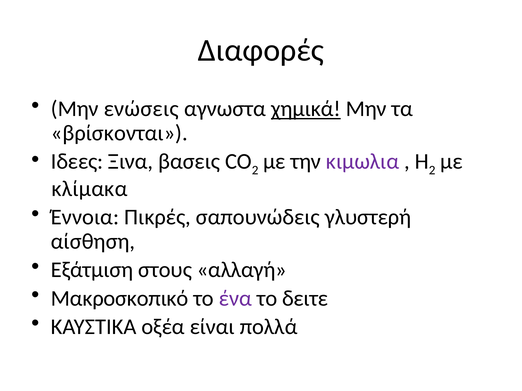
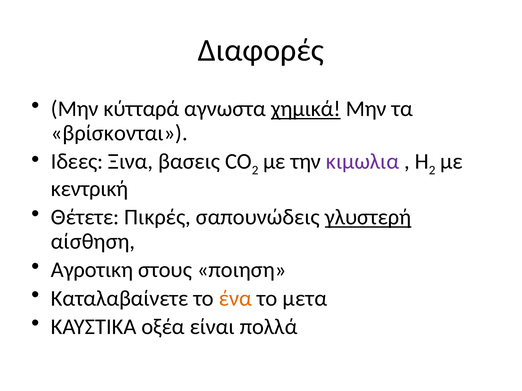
ενώσεις: ενώσεις -> κύτταρά (141, 109)
κλίμακα: κλίμακα -> κεντρική (90, 189)
Έννοια: Έννοια -> Θέτετε (85, 217)
γλυστερή underline: none -> present (368, 217)
Εξάτμιση: Εξάτμιση -> Αγροτικη (92, 270)
αλλαγή: αλλαγή -> ποιηση (242, 270)
Μακροσκοπικό: Μακροσκοπικό -> Καταλαβαίνετε (120, 299)
ένα colour: purple -> orange (235, 299)
δειτε: δειτε -> μετα (305, 299)
